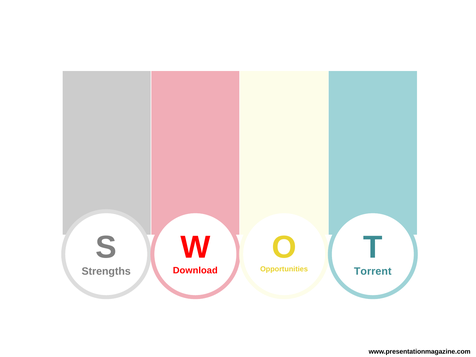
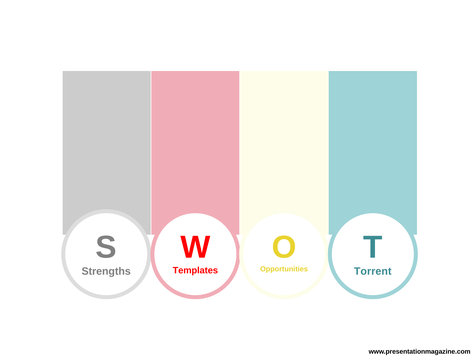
Download: Download -> Templates (195, 270)
